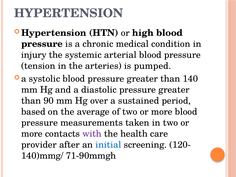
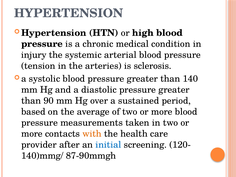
pumped: pumped -> sclerosis (153, 66)
with colour: purple -> orange (92, 134)
71-90mmgh: 71-90mmgh -> 87-90mmgh (91, 156)
